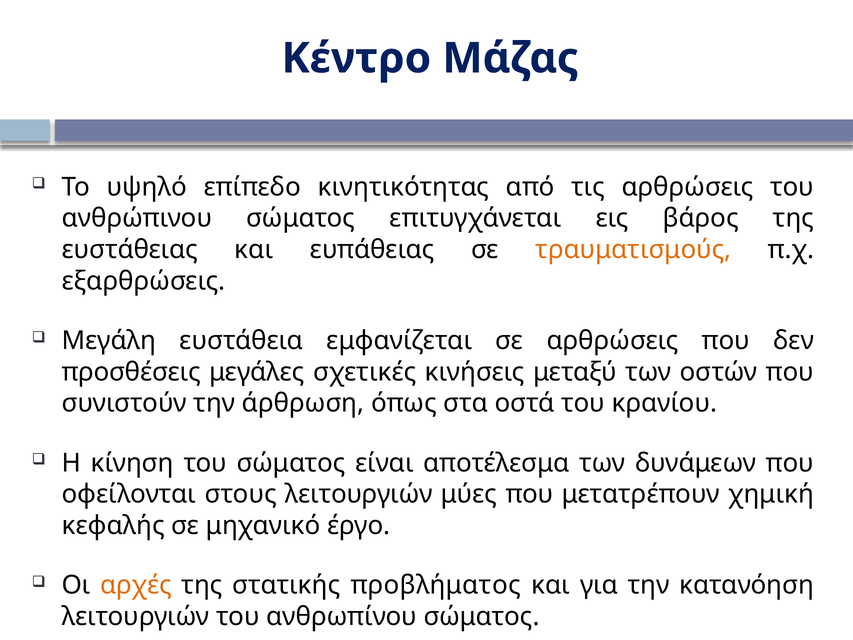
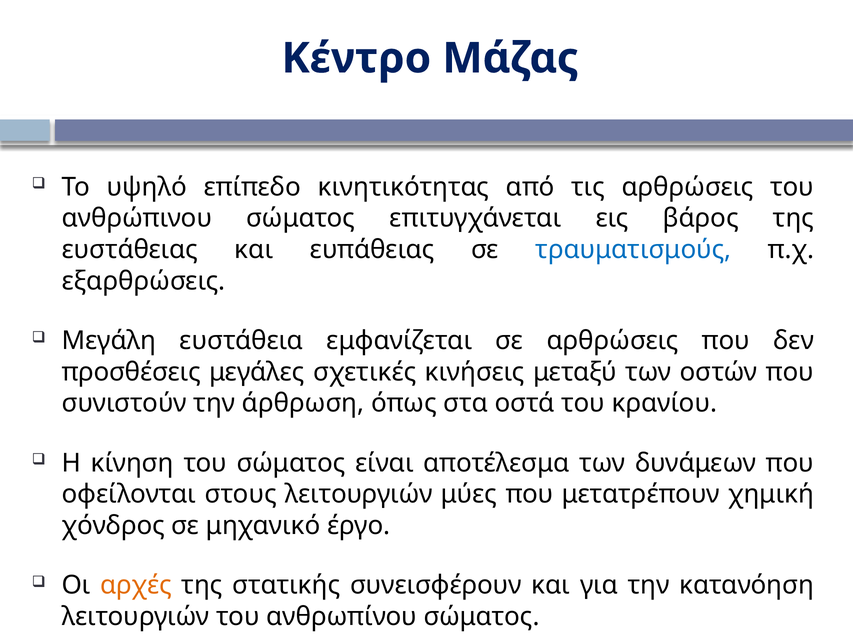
τραυματισμούς colour: orange -> blue (633, 250)
κεφαλής: κεφαλής -> χόνδρος (113, 525)
προβλήματος: προβλήματος -> συνεισφέρουν (436, 585)
